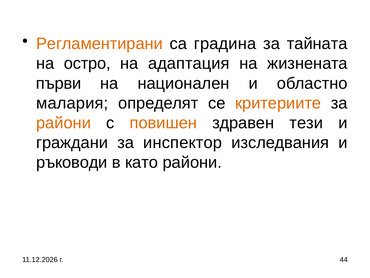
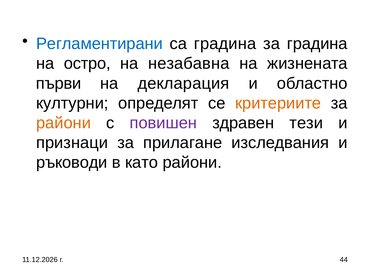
Регламентирани colour: orange -> blue (99, 44)
за тайната: тайната -> градина (317, 44)
адаптация: адаптация -> незабавна (189, 63)
национален: национален -> декларация (183, 83)
малария: малария -> културни (72, 103)
повишен colour: orange -> purple (163, 123)
граждани: граждани -> признаци (72, 142)
инспектор: инспектор -> прилагане (183, 142)
